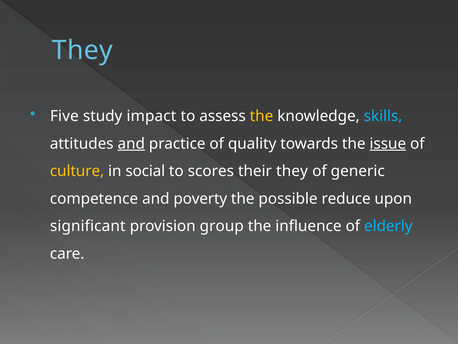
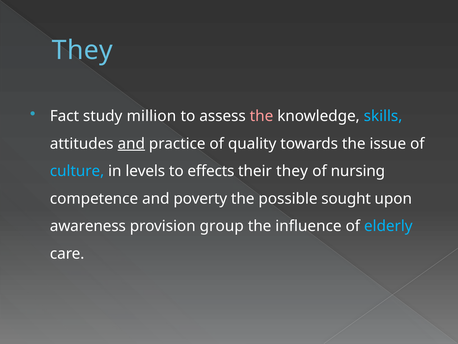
Five: Five -> Fact (64, 116)
impact: impact -> million (151, 116)
the colour: yellow -> pink (262, 116)
issue underline: present -> none (388, 143)
culture colour: yellow -> light blue (77, 171)
social: social -> levels (145, 171)
scores: scores -> effects (211, 171)
generic: generic -> nursing (358, 171)
reduce: reduce -> sought (346, 198)
significant: significant -> awareness (88, 226)
